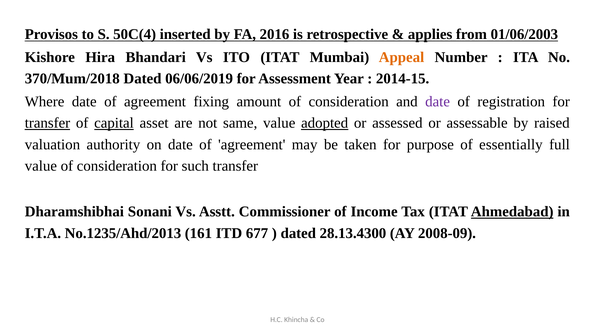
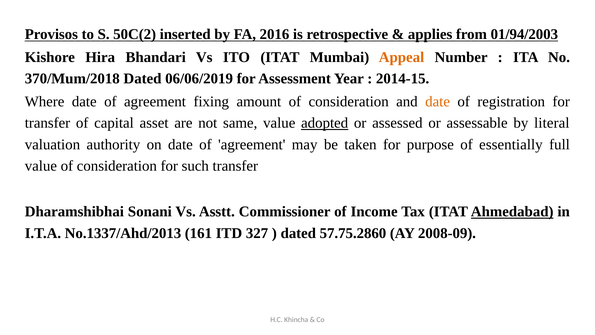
50C(4: 50C(4 -> 50C(2 (135, 34)
01/06/2003: 01/06/2003 -> 01/94/2003 (524, 34)
date colour: purple -> orange (438, 102)
transfer underline: present -> none (47, 123)
capital underline: present -> none (114, 123)
raised: raised -> literal (552, 123)
No.1235/Ahd/2013: No.1235/Ahd/2013 -> No.1337/Ahd/2013 (123, 233)
677: 677 -> 327 (257, 233)
28.13.4300: 28.13.4300 -> 57.75.2860 (353, 233)
